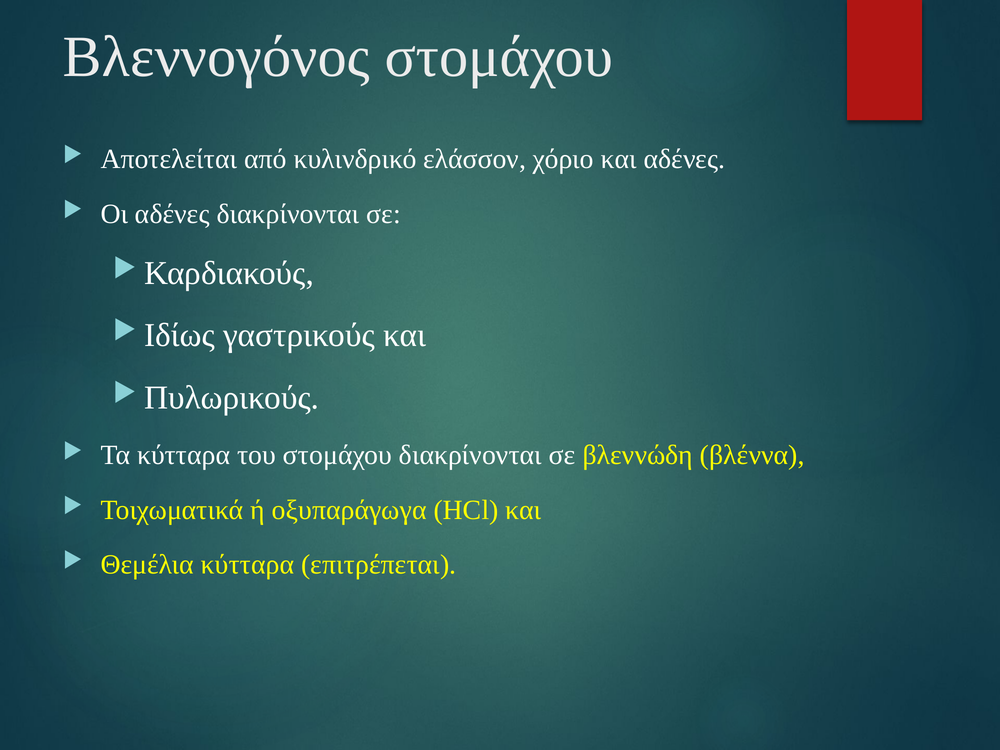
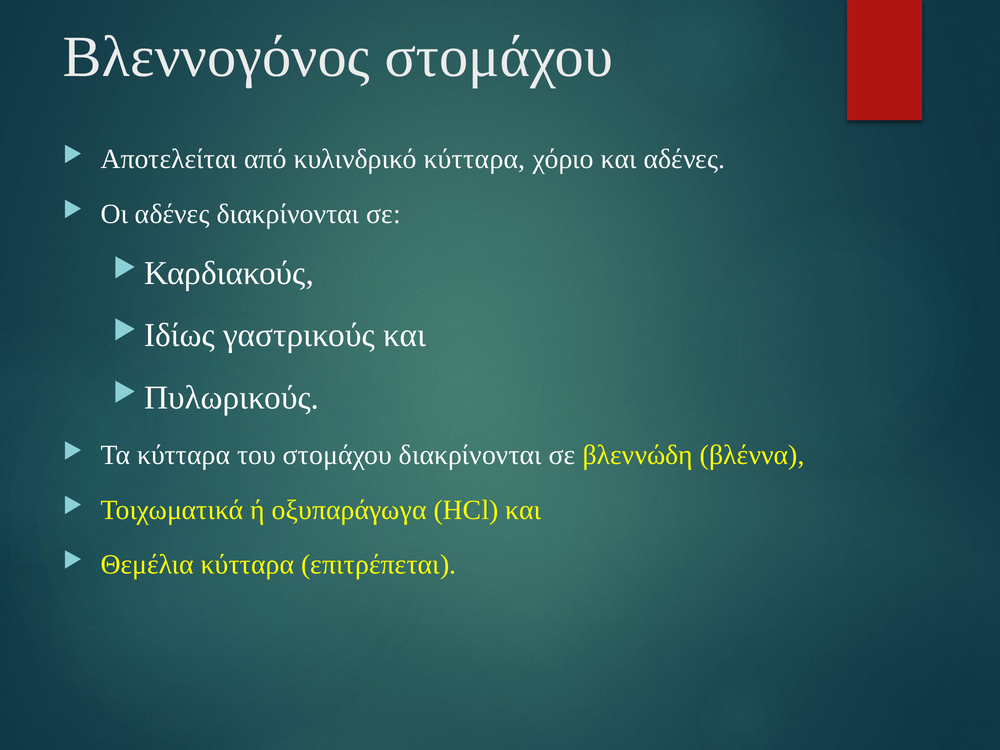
κυλινδρικό ελάσσον: ελάσσον -> κύτταρα (474, 159)
